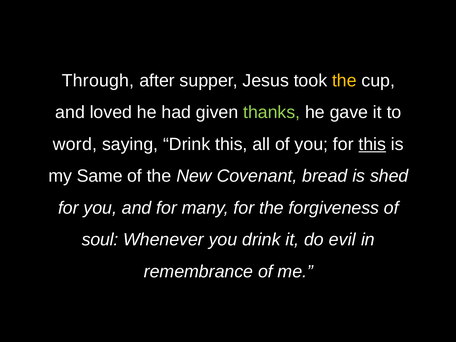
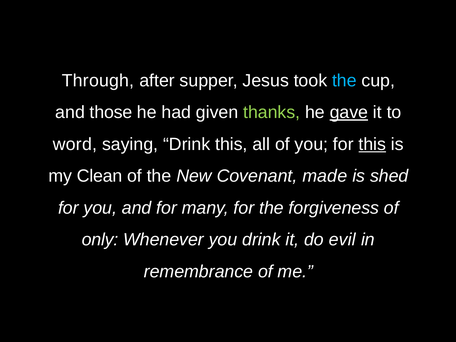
the colour: yellow -> light blue (344, 81)
loved: loved -> those (111, 112)
gave underline: none -> present (349, 112)
Same: Same -> Clean (100, 176)
bread: bread -> made (325, 176)
soul: soul -> only (100, 240)
